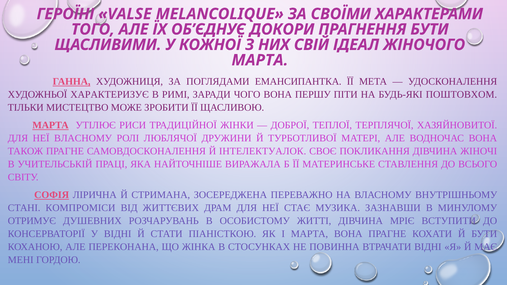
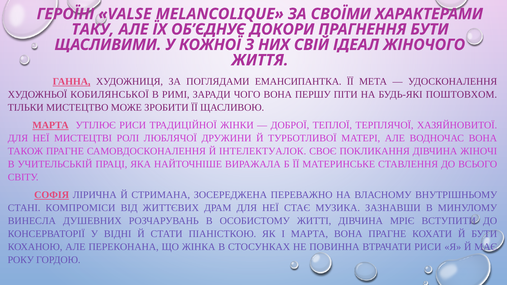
ТОГО: ТОГО -> ТАКУ (93, 29)
МАРТА: МАРТА -> ЖИТТЯ (260, 60)
ХАРАКТЕРИЗУЄ: ХАРАКТЕРИЗУЄ -> КОБИЛЯНСЬКОЇ (110, 95)
НЕЇ ВЛАСНОМУ: ВЛАСНОМУ -> МИСТЕЦТВІ (83, 138)
ОТРИМУЄ: ОТРИМУЄ -> ВИНЕСЛА (32, 221)
ВТРАЧАТИ ВІДНІ: ВІДНІ -> РИСИ (428, 247)
МЕНІ: МЕНІ -> РОКУ (21, 260)
